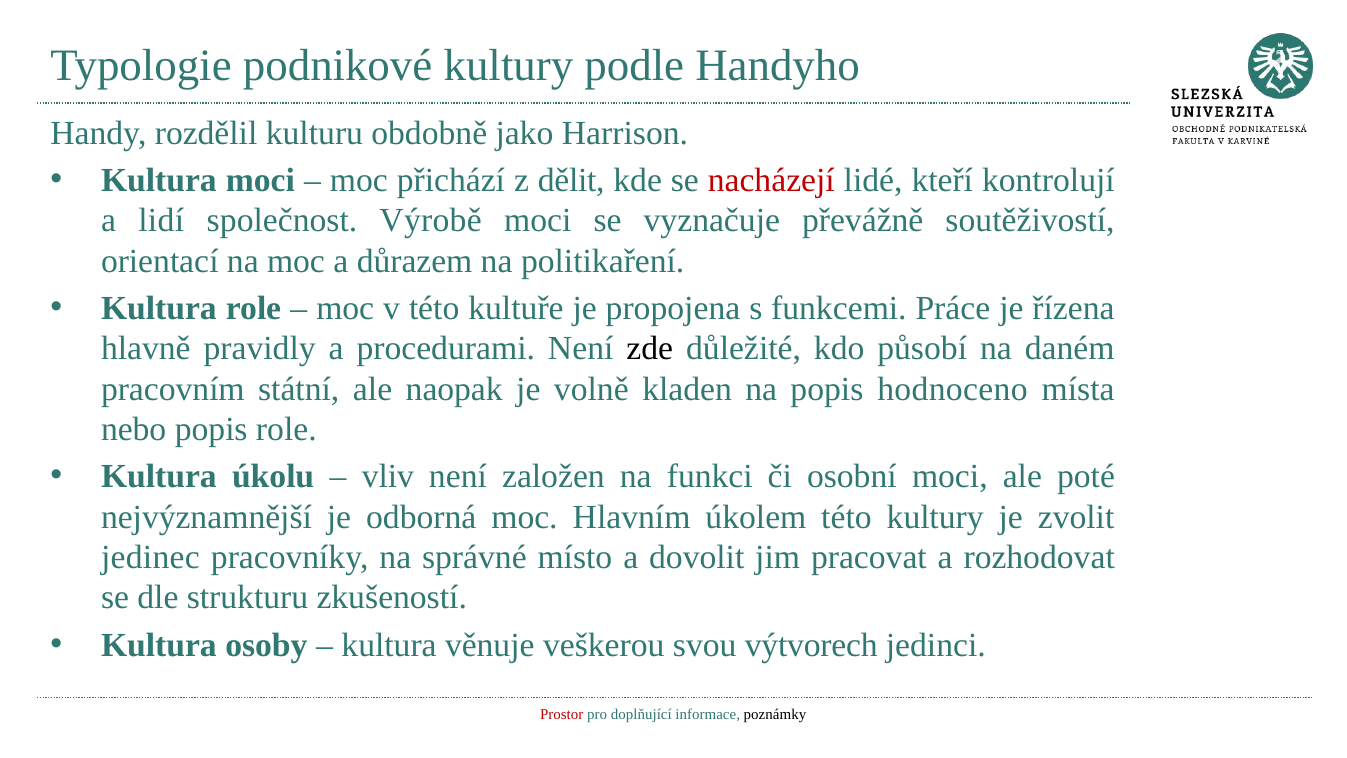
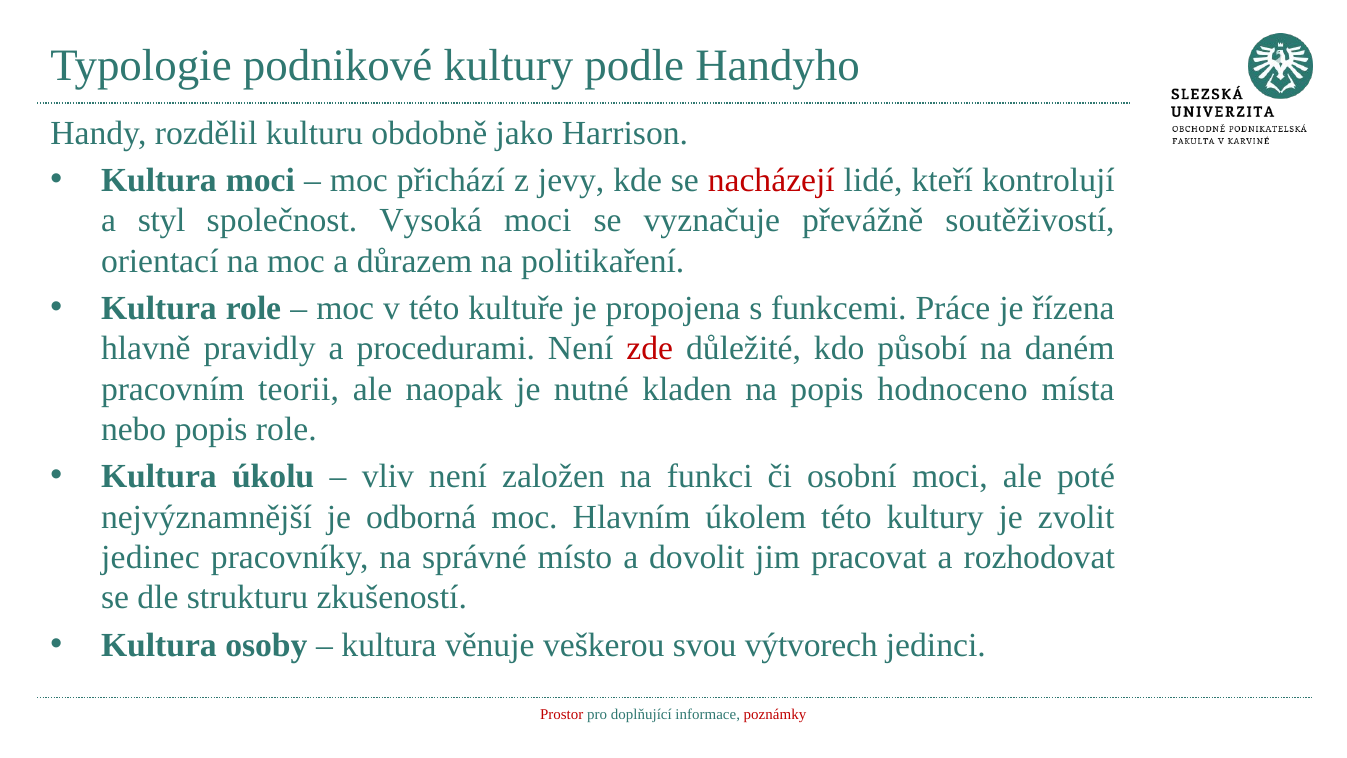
dělit: dělit -> jevy (571, 180)
lidí: lidí -> styl (162, 220)
Výrobě: Výrobě -> Vysoká (431, 220)
zde colour: black -> red (650, 348)
státní: státní -> teorii (299, 389)
volně: volně -> nutné (591, 389)
poznámky colour: black -> red (775, 714)
